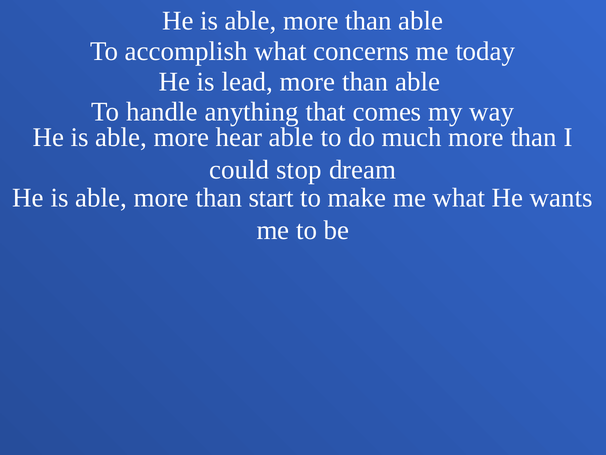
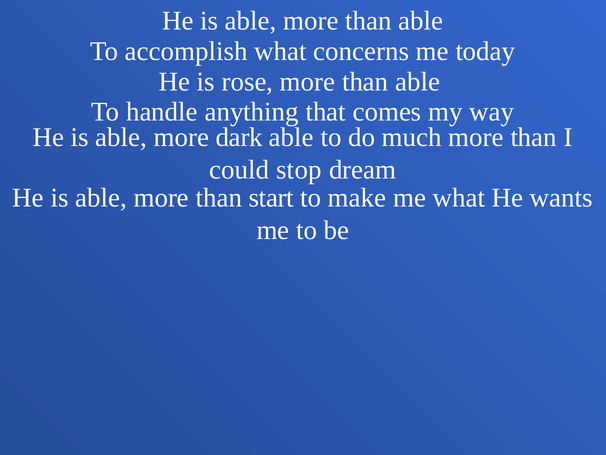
lead: lead -> rose (247, 82)
hear: hear -> dark (239, 137)
